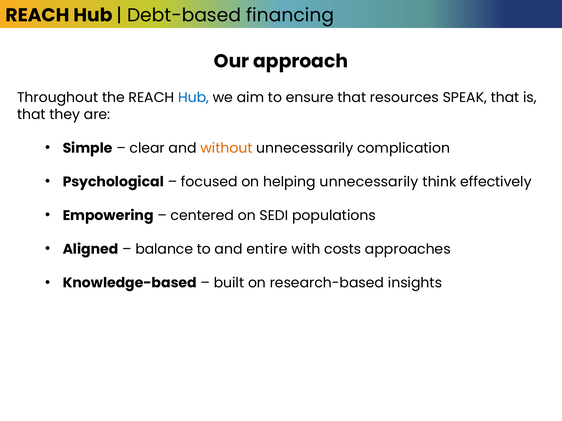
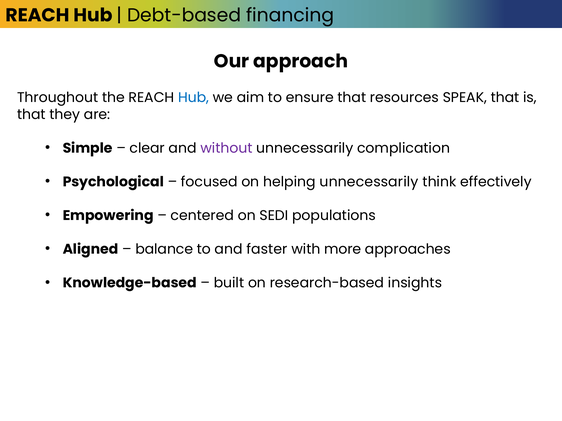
without colour: orange -> purple (226, 148)
entire: entire -> faster (267, 249)
costs: costs -> more (343, 249)
